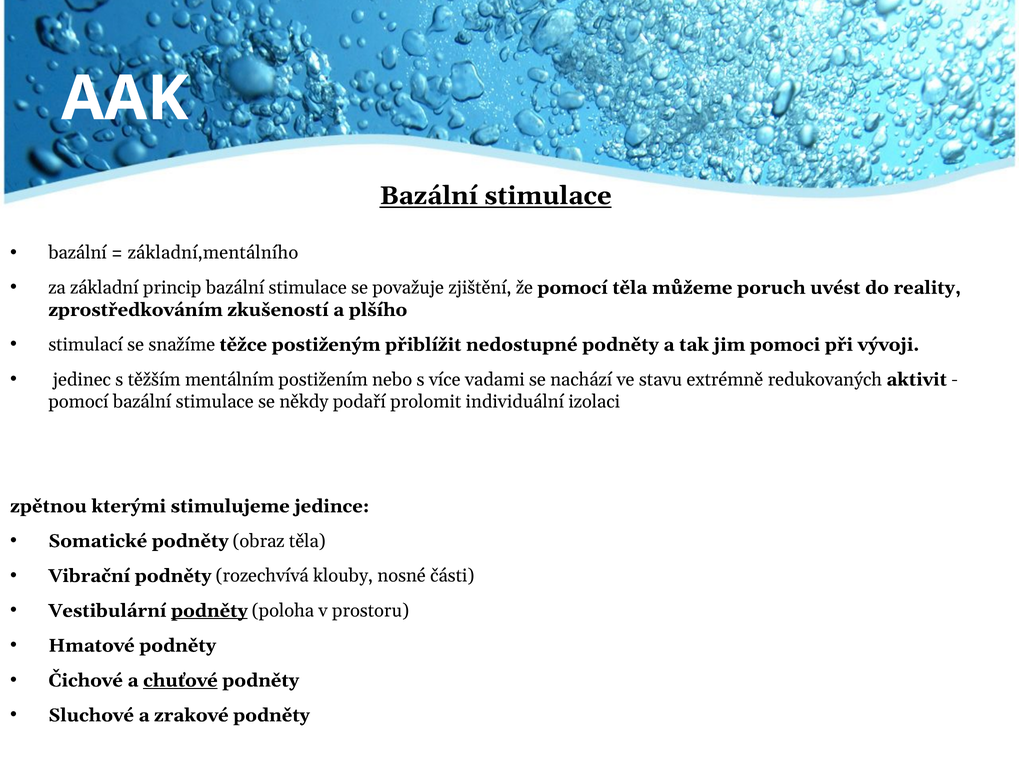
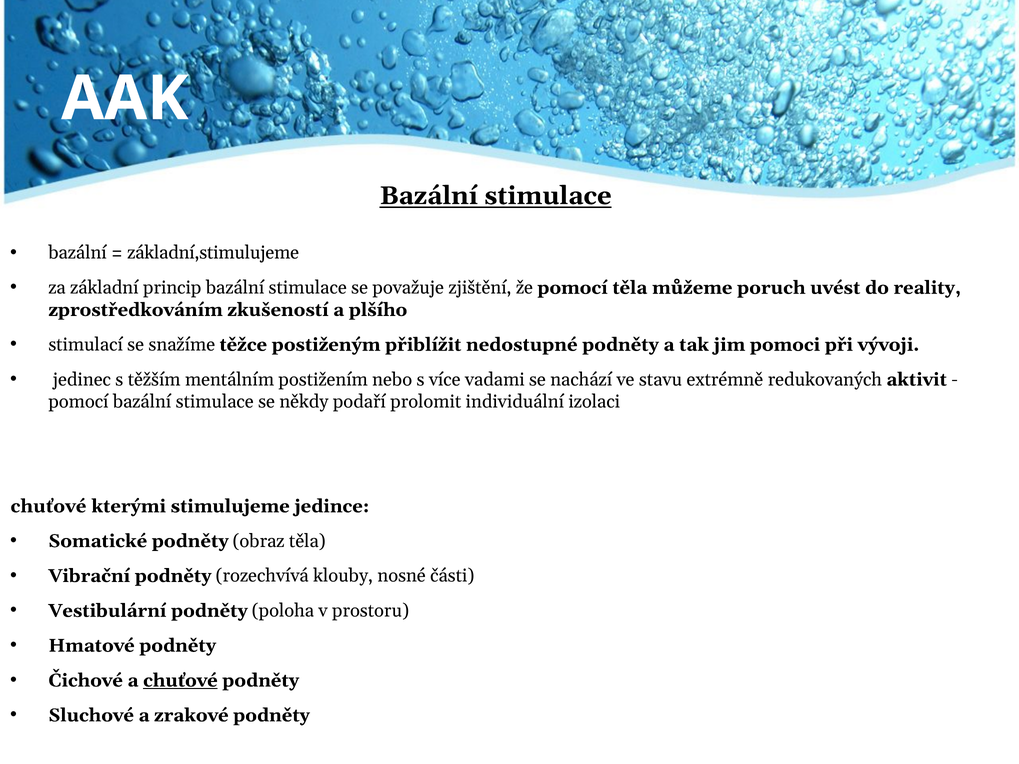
základní,mentálního: základní,mentálního -> základní,stimulujeme (213, 253)
zpětnou: zpětnou -> chuťové (48, 506)
podněty underline: present -> none (209, 611)
